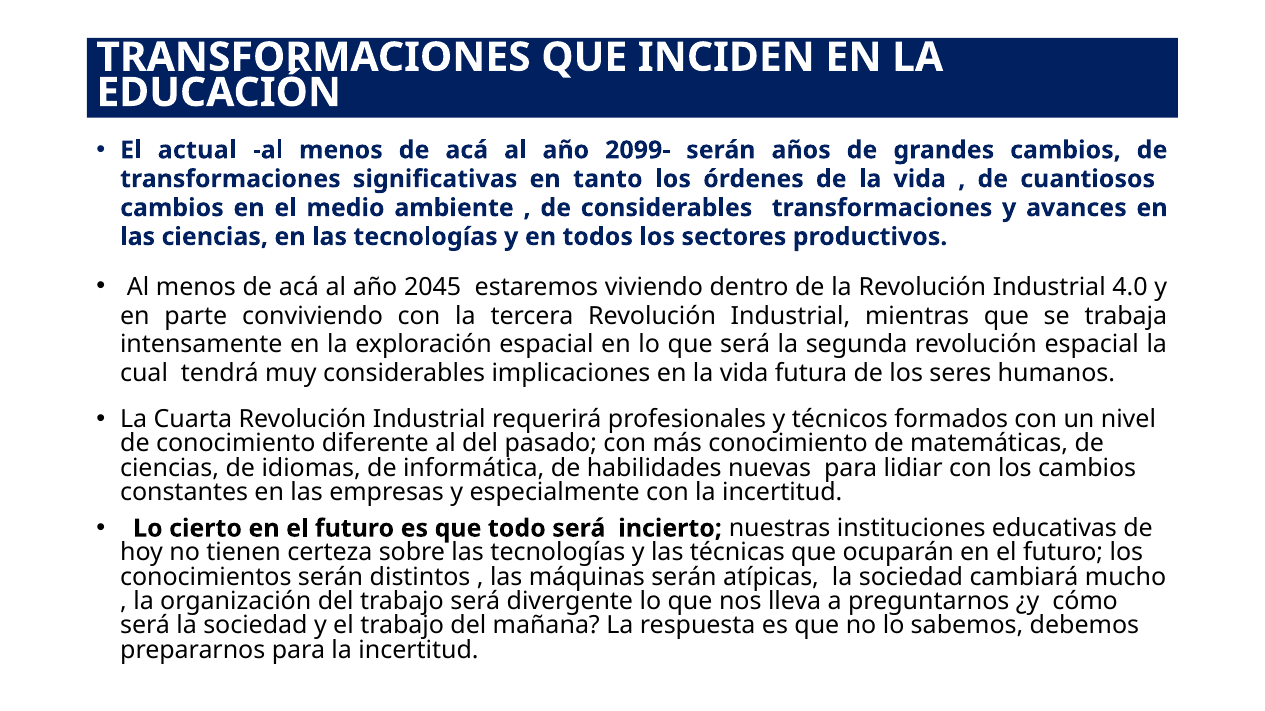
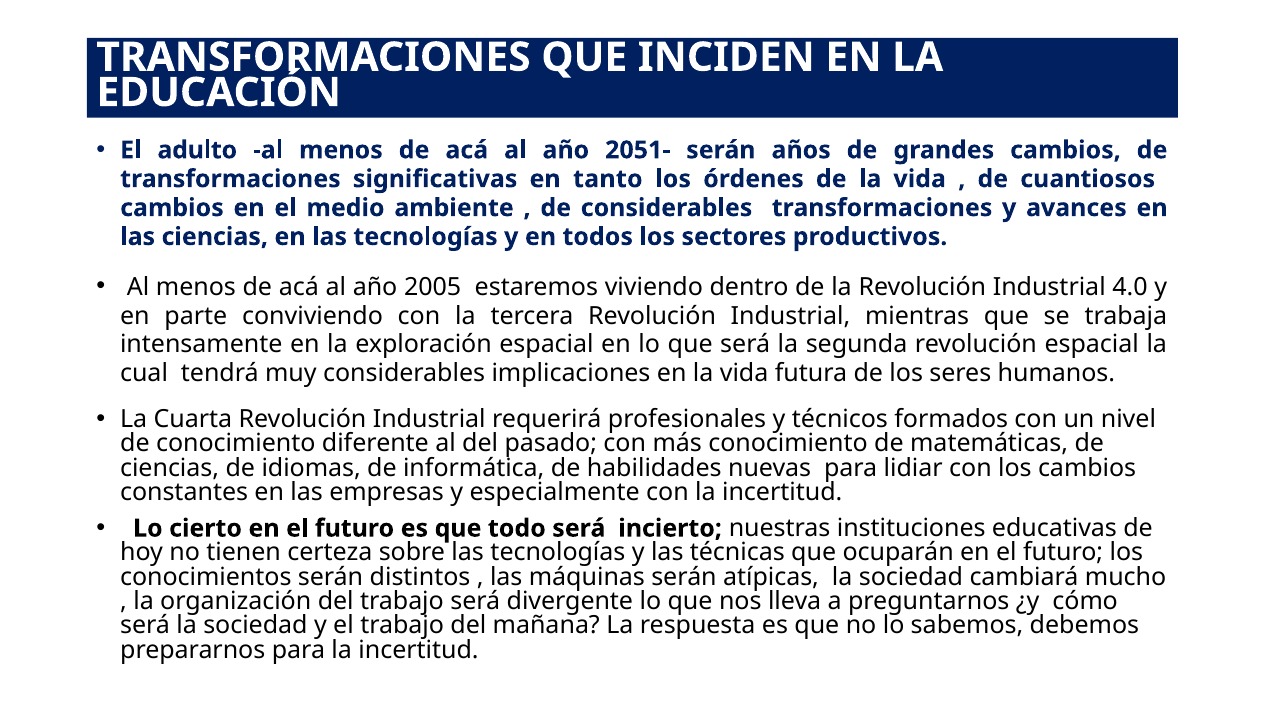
actual: actual -> adulto (197, 150)
2099-: 2099- -> 2051- (638, 150)
2045: 2045 -> 2005 (433, 287)
